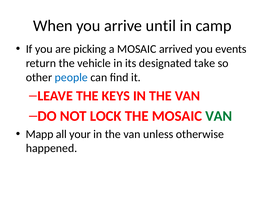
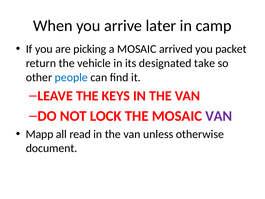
until: until -> later (161, 26)
events: events -> packet (231, 49)
VAN colour: green -> purple (219, 116)
your: your -> read (80, 134)
happened: happened -> document (52, 148)
